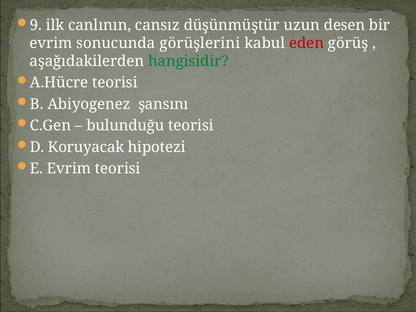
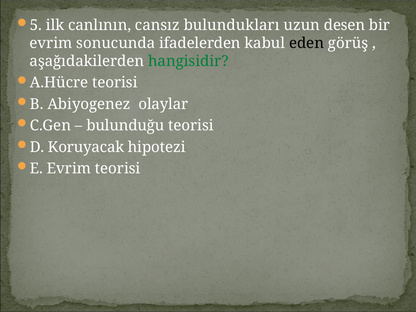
9: 9 -> 5 (36, 25)
düşünmüştür: düşünmüştür -> bulundukları (232, 25)
görüşlerini: görüşlerini -> ifadelerden (200, 43)
eden colour: red -> black (307, 43)
şansını: şansını -> olaylar (163, 104)
